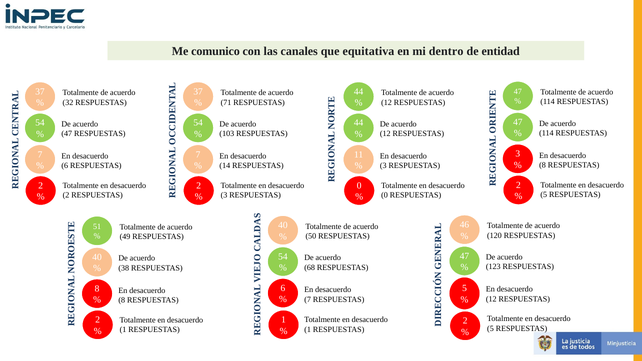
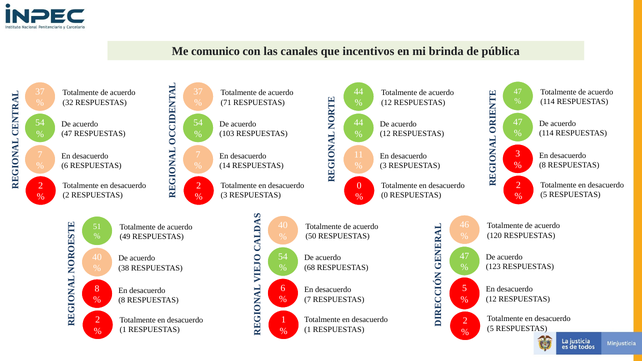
equitativa: equitativa -> incentivos (368, 51)
dentro: dentro -> brinda (446, 51)
entidad: entidad -> pública (501, 51)
